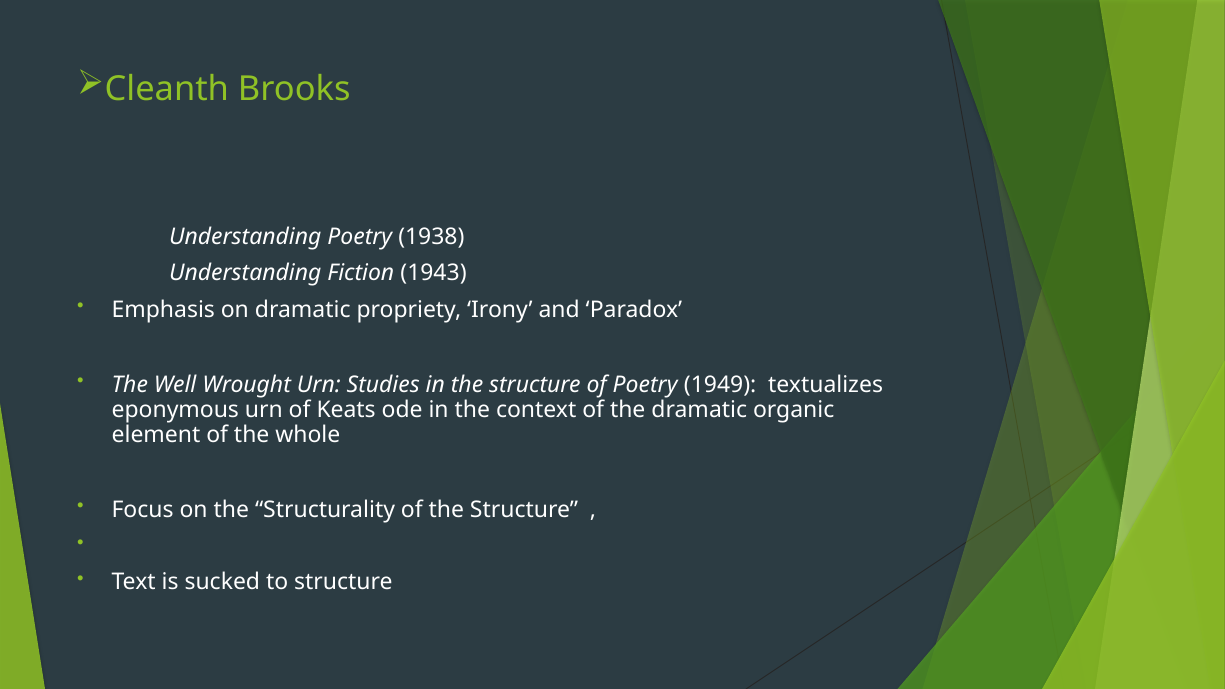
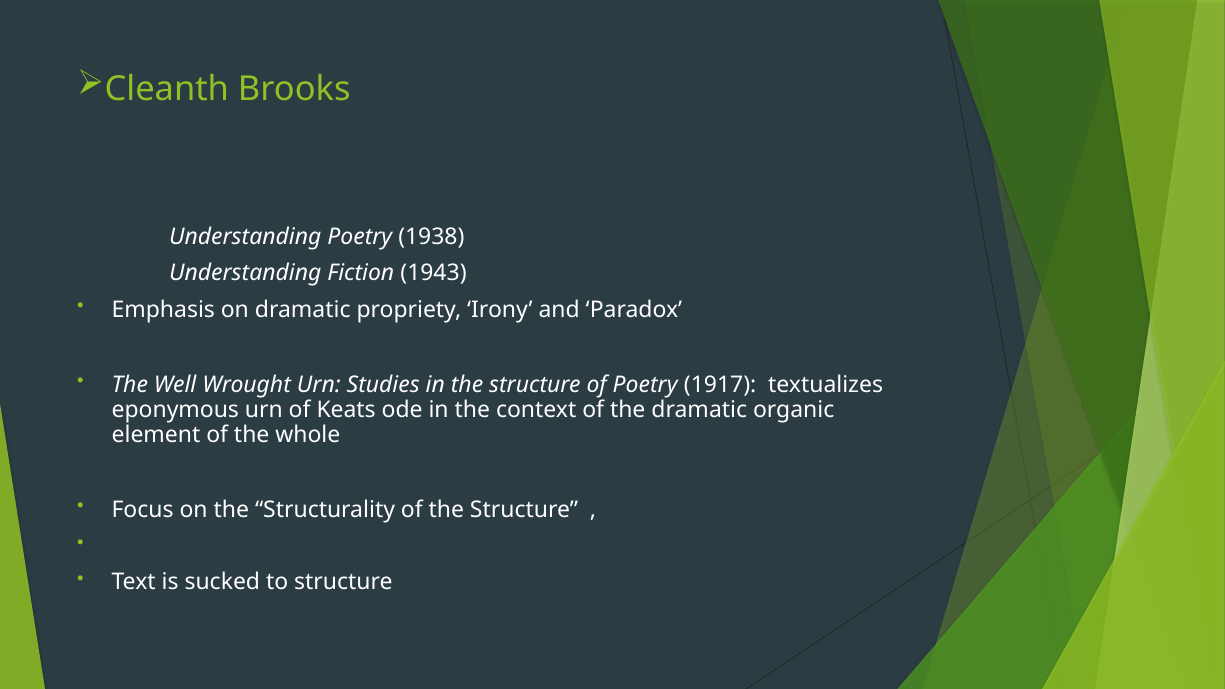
1949: 1949 -> 1917 (720, 385)
